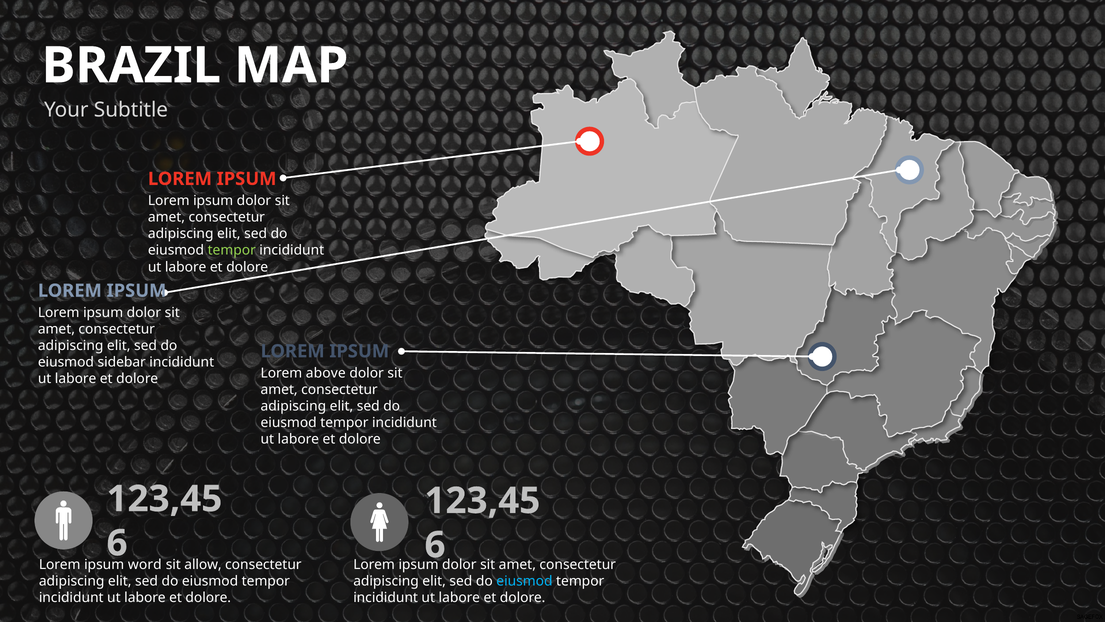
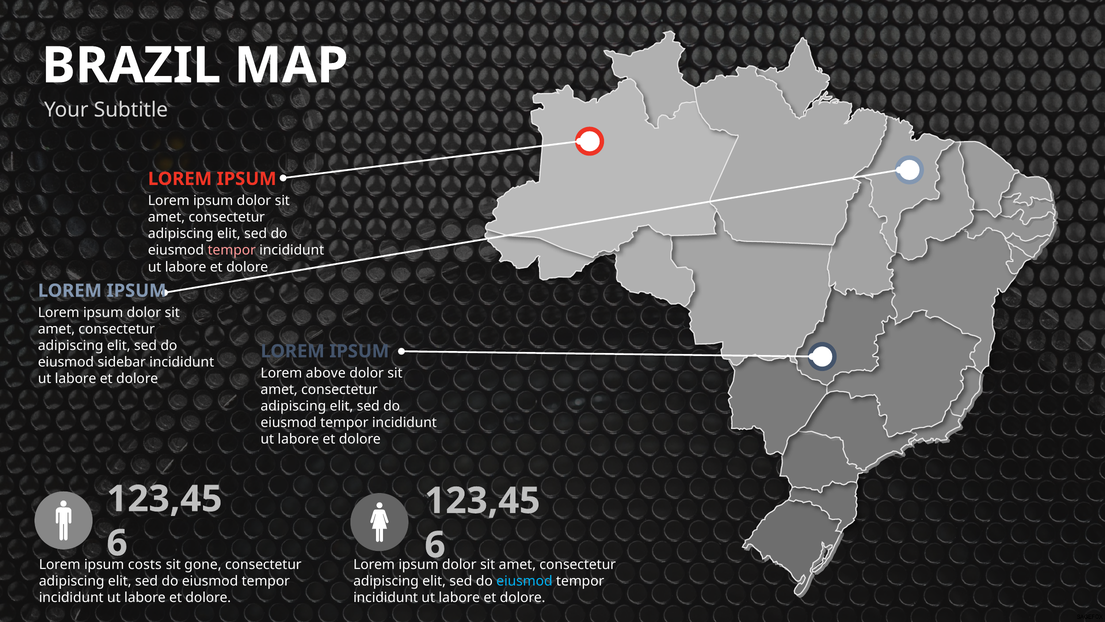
tempor colour: light green -> pink (232, 250)
word: word -> costs (145, 564)
allow: allow -> gone (203, 564)
